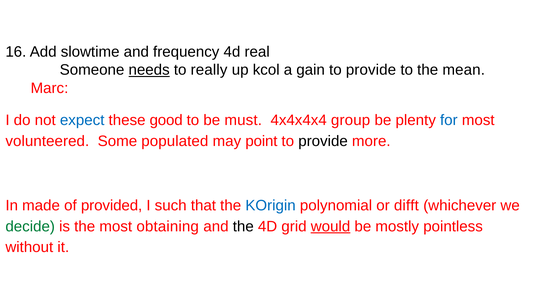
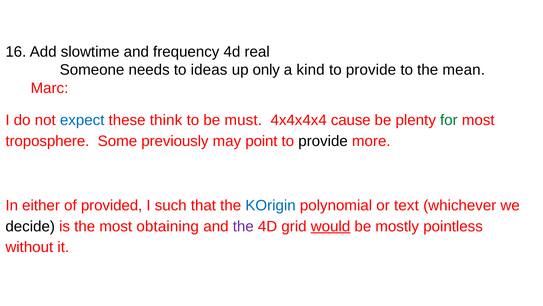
needs underline: present -> none (149, 70)
really: really -> ideas (209, 70)
kcol: kcol -> only (266, 70)
gain: gain -> kind (311, 70)
good: good -> think (166, 120)
group: group -> cause (351, 120)
for colour: blue -> green (449, 120)
volunteered: volunteered -> troposphere (47, 141)
populated: populated -> previously (175, 141)
made: made -> either (41, 205)
difft: difft -> text (406, 205)
decide colour: green -> black (30, 226)
the colour: black -> purple (243, 226)
